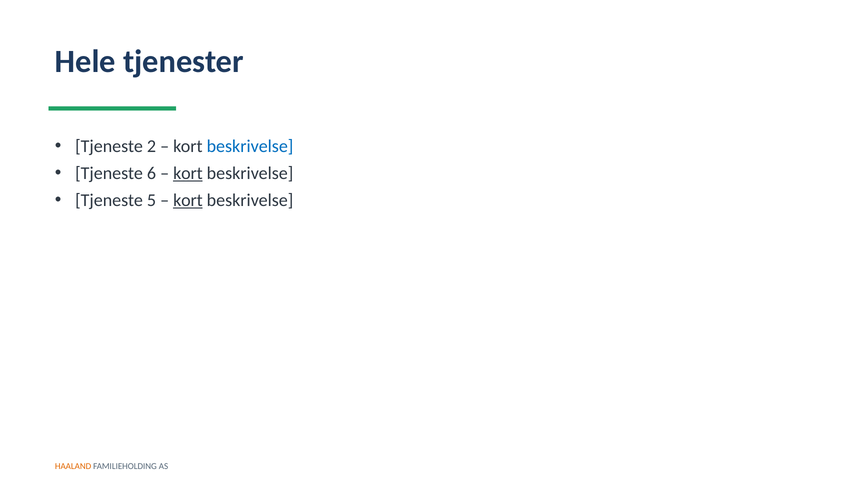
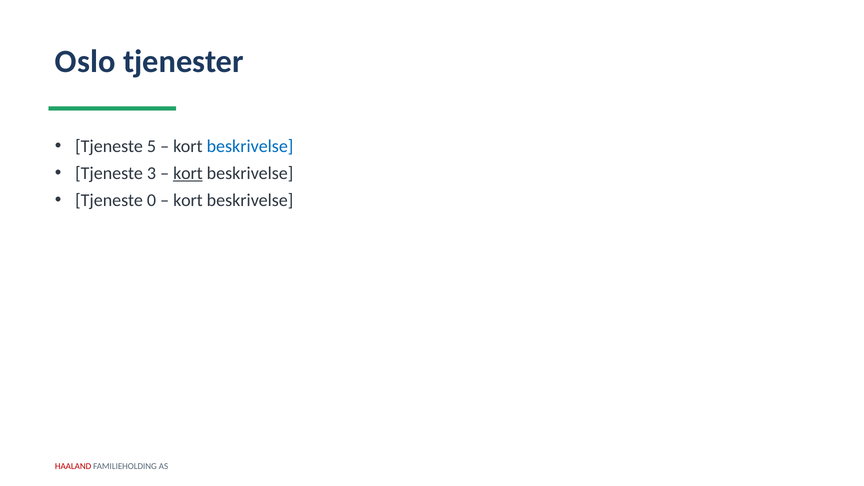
Hele: Hele -> Oslo (85, 62)
2: 2 -> 5 (151, 146)
6: 6 -> 3 (151, 173)
5: 5 -> 0 (151, 200)
kort underline: present -> none (188, 200)
HAALAND colour: orange -> red (73, 466)
